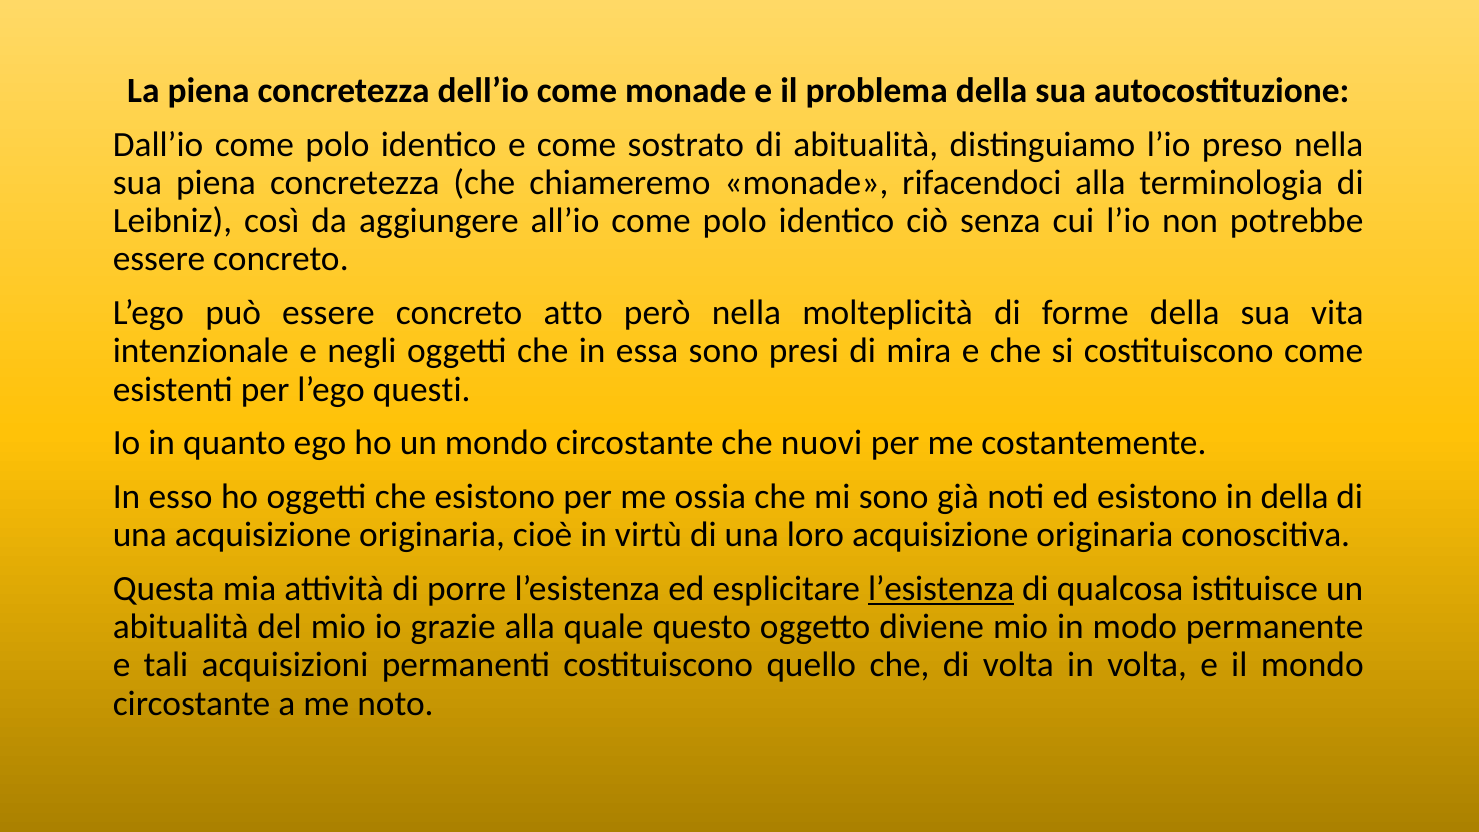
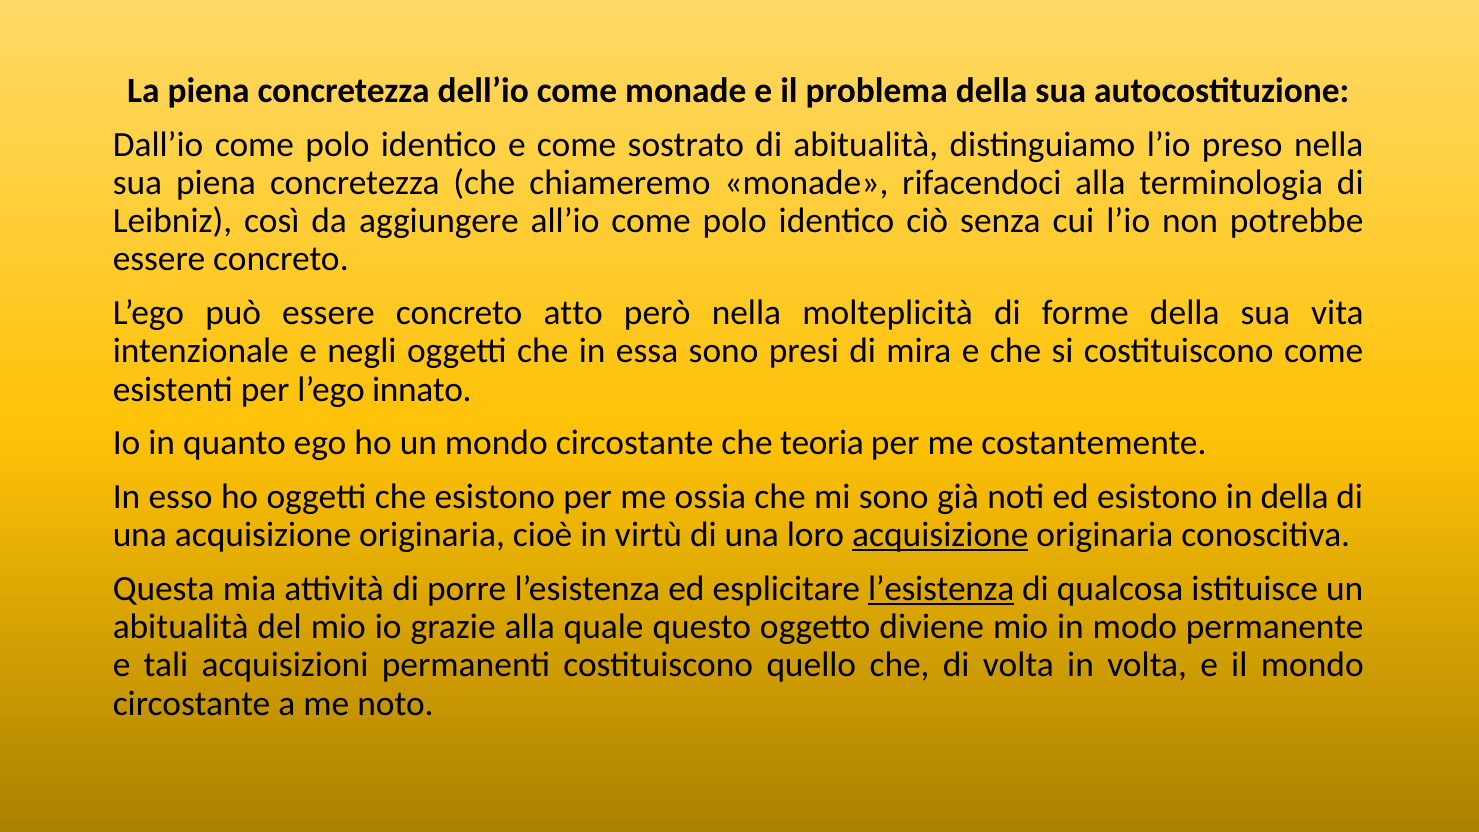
questi: questi -> innato (422, 389)
nuovi: nuovi -> teoria (822, 443)
acquisizione underline: none -> present (940, 535)
